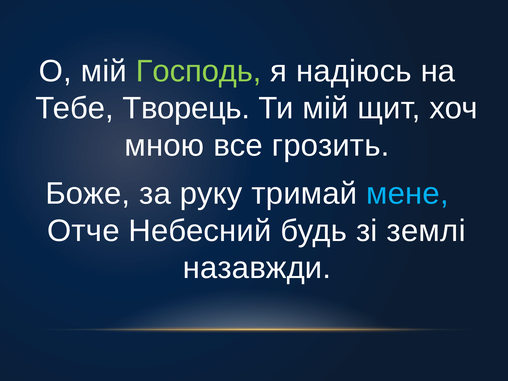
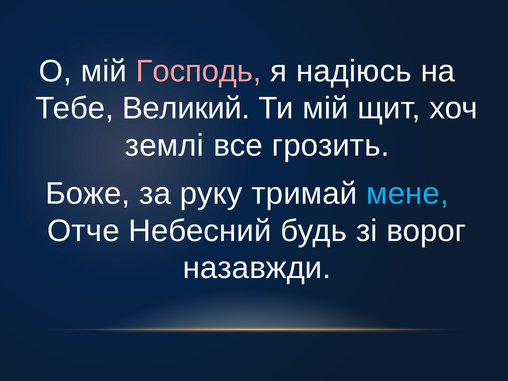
Господь colour: light green -> pink (199, 71)
Творець: Творець -> Великий (186, 108)
мною: мною -> землі (164, 146)
землі: землі -> ворог (426, 231)
